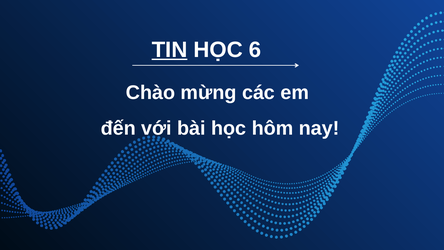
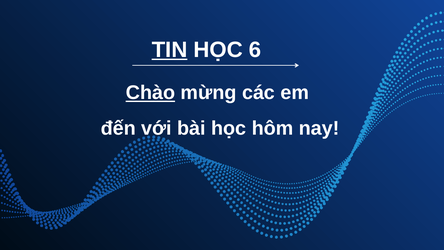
Chào underline: none -> present (150, 93)
